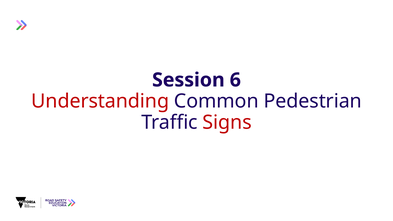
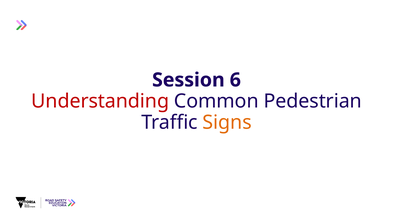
Signs colour: red -> orange (227, 122)
